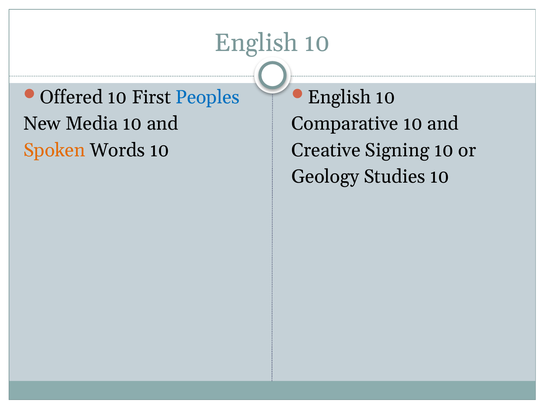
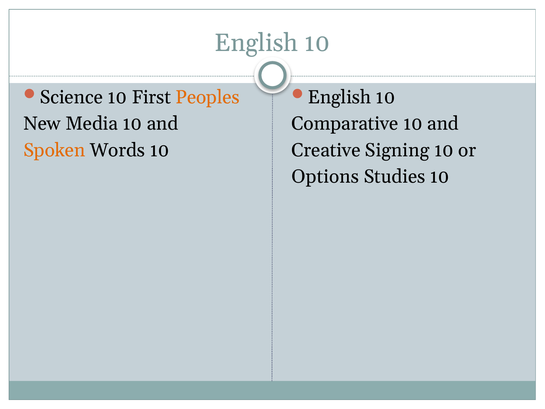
Offered: Offered -> Science (71, 97)
Peoples colour: blue -> orange (208, 97)
Geology: Geology -> Options (325, 176)
